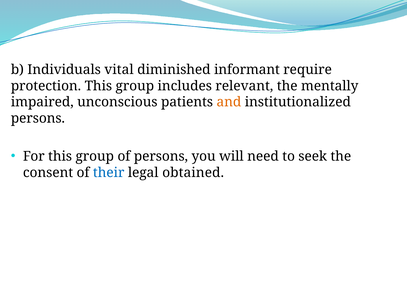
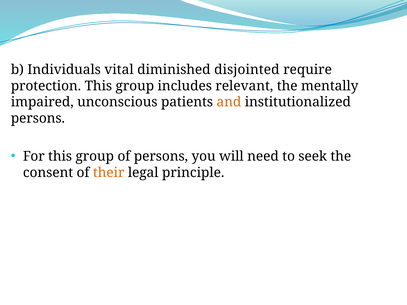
informant: informant -> disjointed (247, 70)
their colour: blue -> orange (109, 173)
obtained: obtained -> principle (193, 173)
